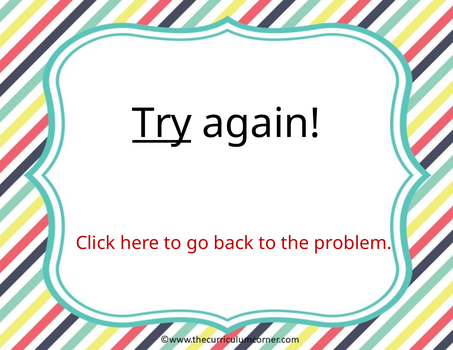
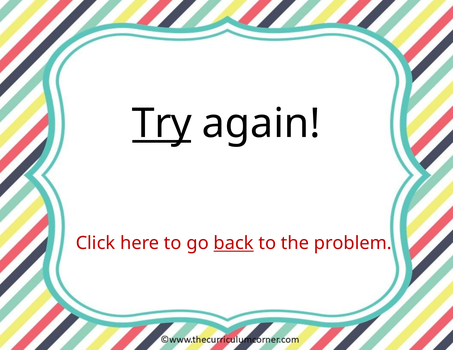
back underline: none -> present (234, 243)
